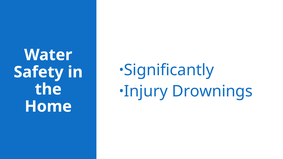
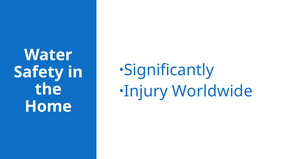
Drownings: Drownings -> Worldwide (212, 91)
